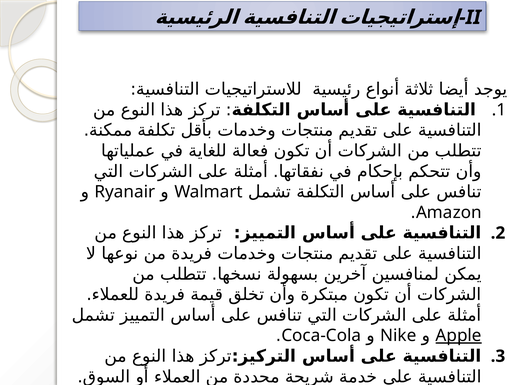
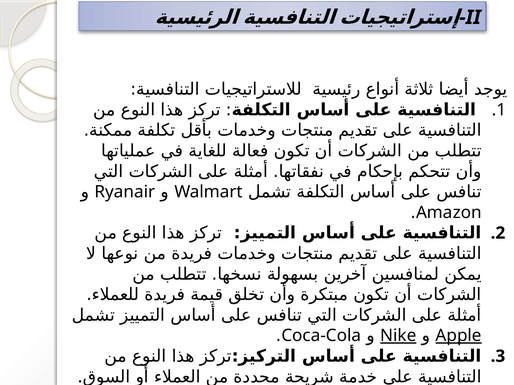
Nike underline: none -> present (398, 336)
